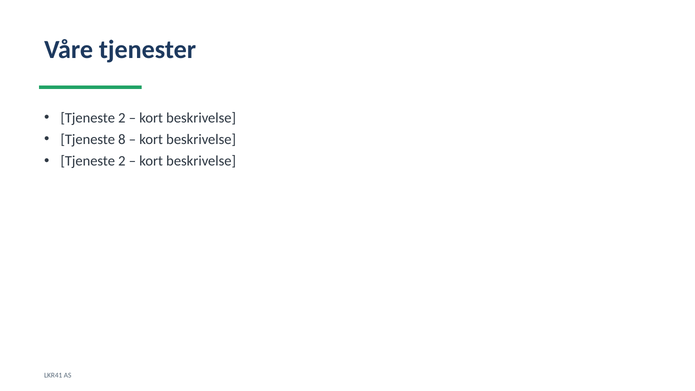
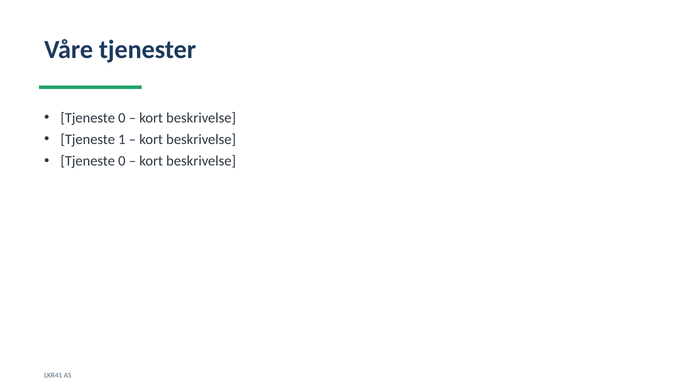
2: 2 -> 0 (122, 118)
8: 8 -> 1 (122, 139)
2: 2 -> 0 (122, 161)
